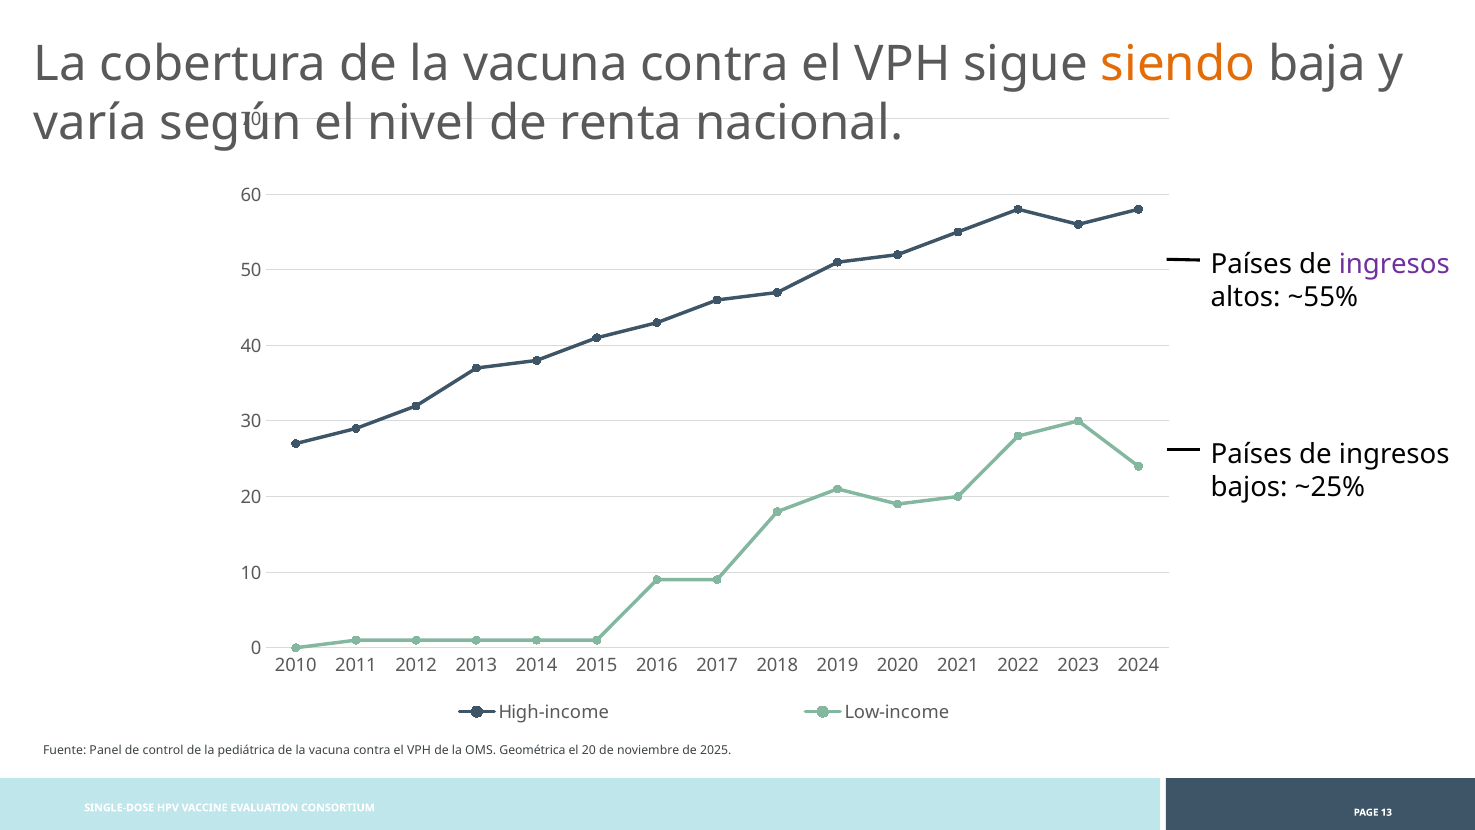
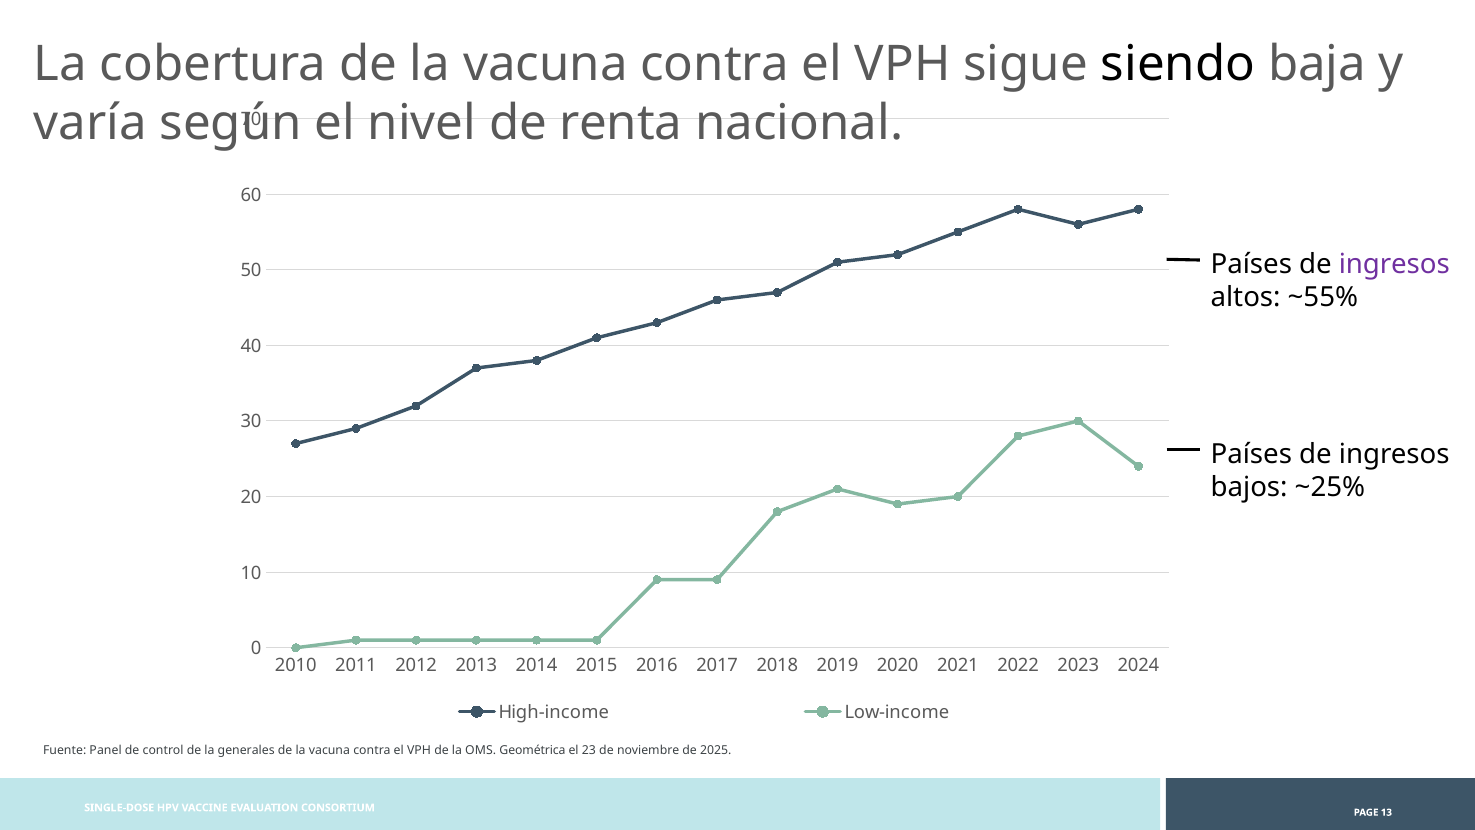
siendo colour: orange -> black (1178, 65)
pediátrica: pediátrica -> generales (246, 750)
el 20: 20 -> 23 (589, 750)
